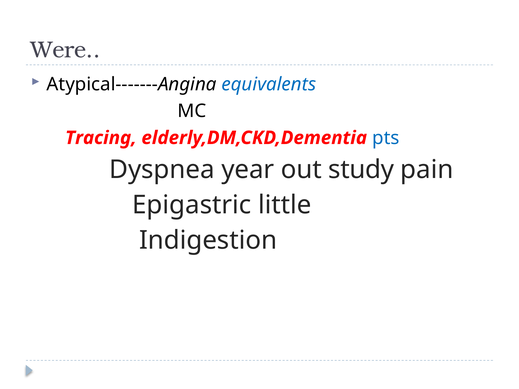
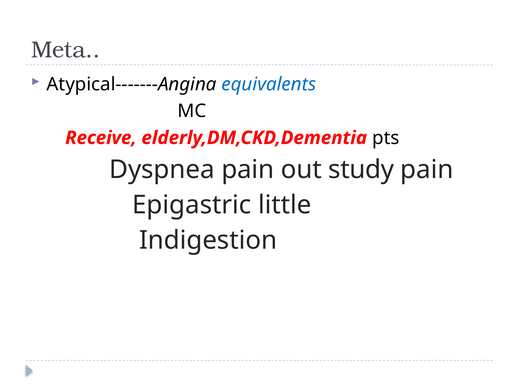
Were: Were -> Meta (66, 50)
Tracing: Tracing -> Receive (101, 138)
pts colour: blue -> black (386, 138)
Dyspnea year: year -> pain (248, 170)
